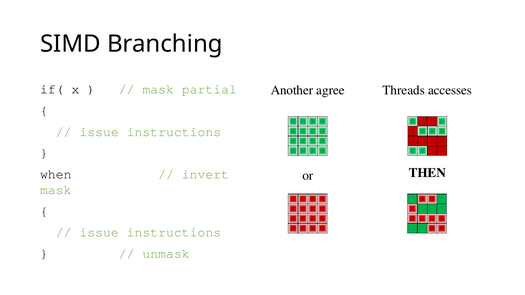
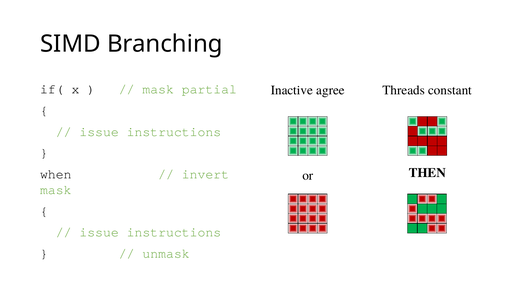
Another: Another -> Inactive (292, 90)
accesses: accesses -> constant (450, 90)
